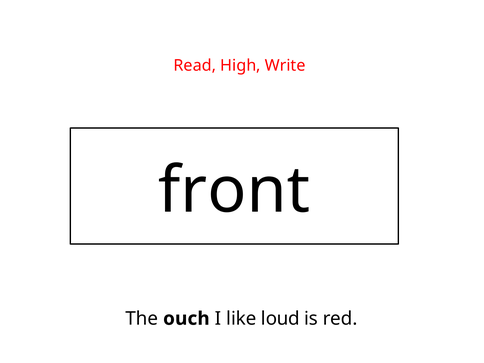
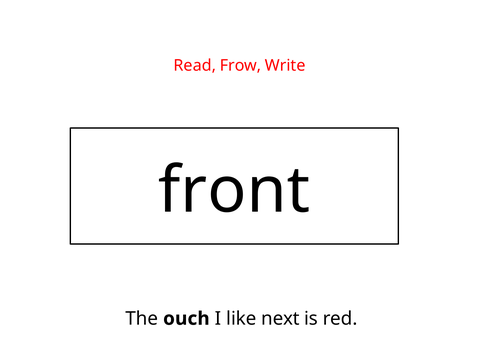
High: High -> Frow (241, 66)
loud: loud -> next (280, 319)
